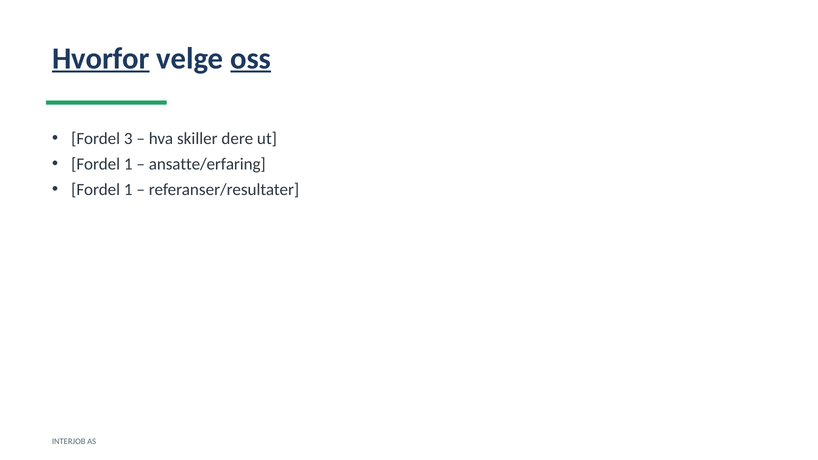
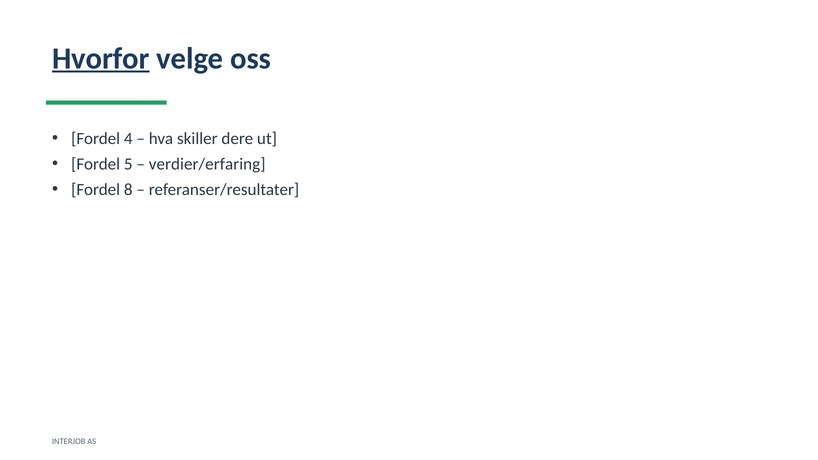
oss underline: present -> none (251, 58)
3: 3 -> 4 (128, 139)
1: 1 -> 5 (128, 164)
ansatte/erfaring: ansatte/erfaring -> verdier/erfaring (207, 164)
1: 1 -> 8 (128, 190)
